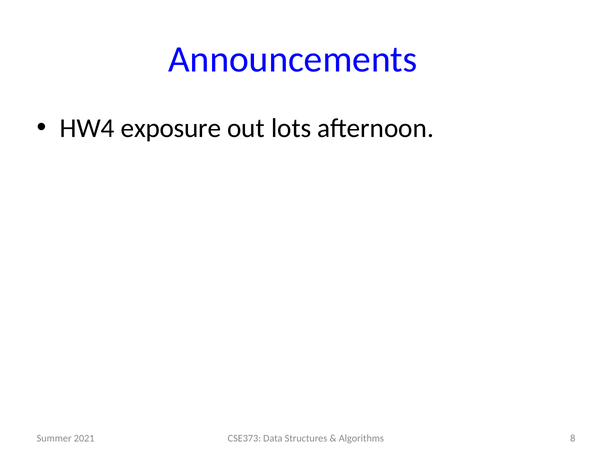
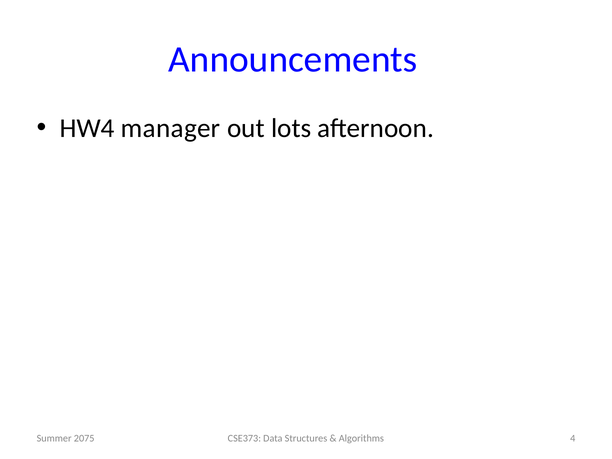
exposure: exposure -> manager (171, 128)
8: 8 -> 4 (573, 438)
2021: 2021 -> 2075 (84, 438)
